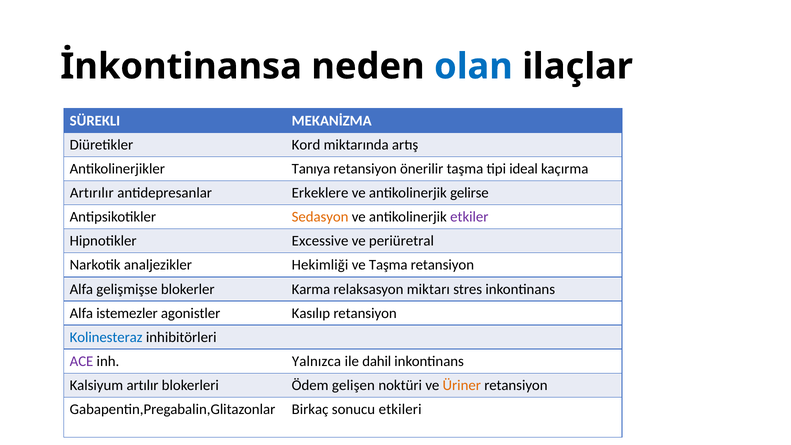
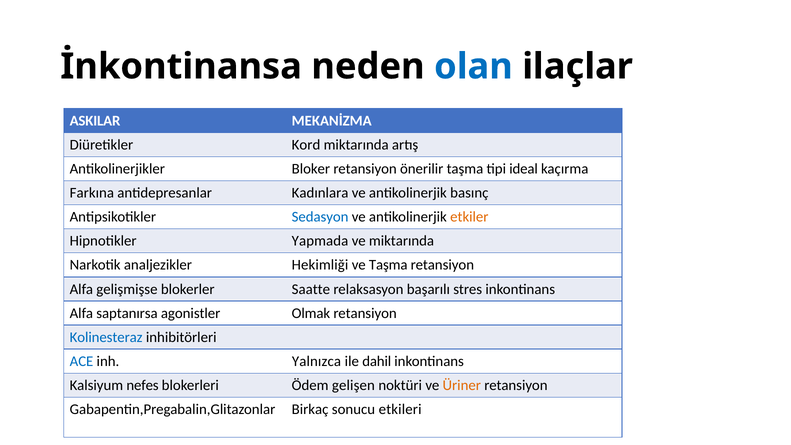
SÜREKLI: SÜREKLI -> ASKILAR (95, 121)
Tanıya: Tanıya -> Bloker (311, 169)
Artırılır: Artırılır -> Farkına (92, 193)
Erkeklere: Erkeklere -> Kadınlara (320, 193)
gelirse: gelirse -> basınç (469, 193)
Sedasyon colour: orange -> blue (320, 217)
etkiler colour: purple -> orange (469, 217)
Excessive: Excessive -> Yapmada (320, 241)
ve periüretral: periüretral -> miktarında (402, 241)
Karma: Karma -> Saatte (311, 289)
miktarı: miktarı -> başarılı (428, 289)
istemezler: istemezler -> saptanırsa (127, 313)
Kasılıp: Kasılıp -> Olmak (311, 313)
ACE colour: purple -> blue (82, 361)
artılır: artılır -> nefes (143, 385)
